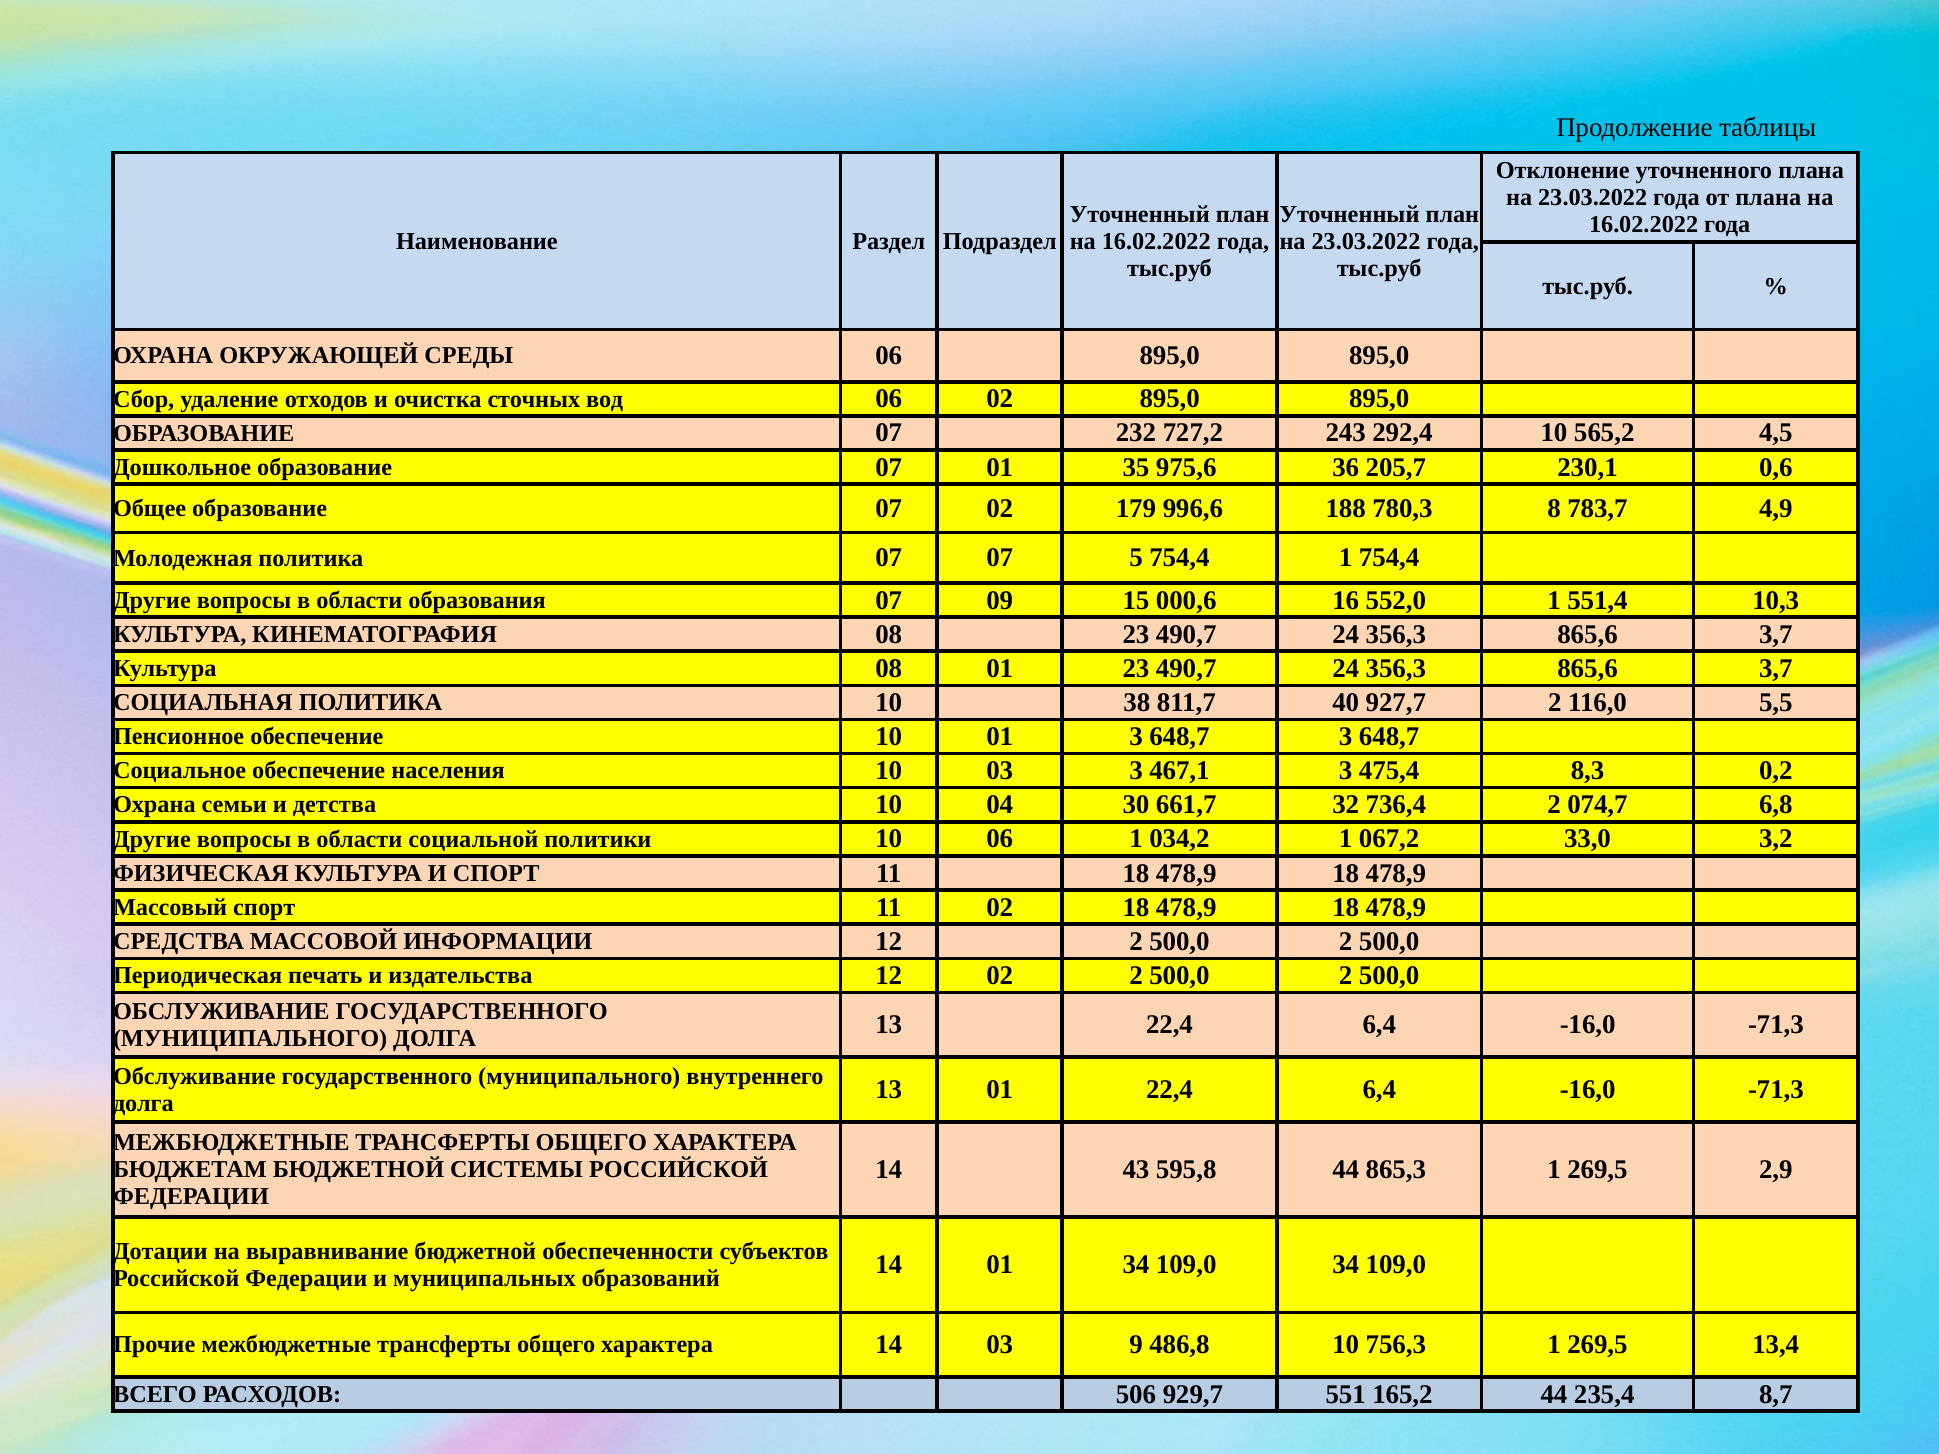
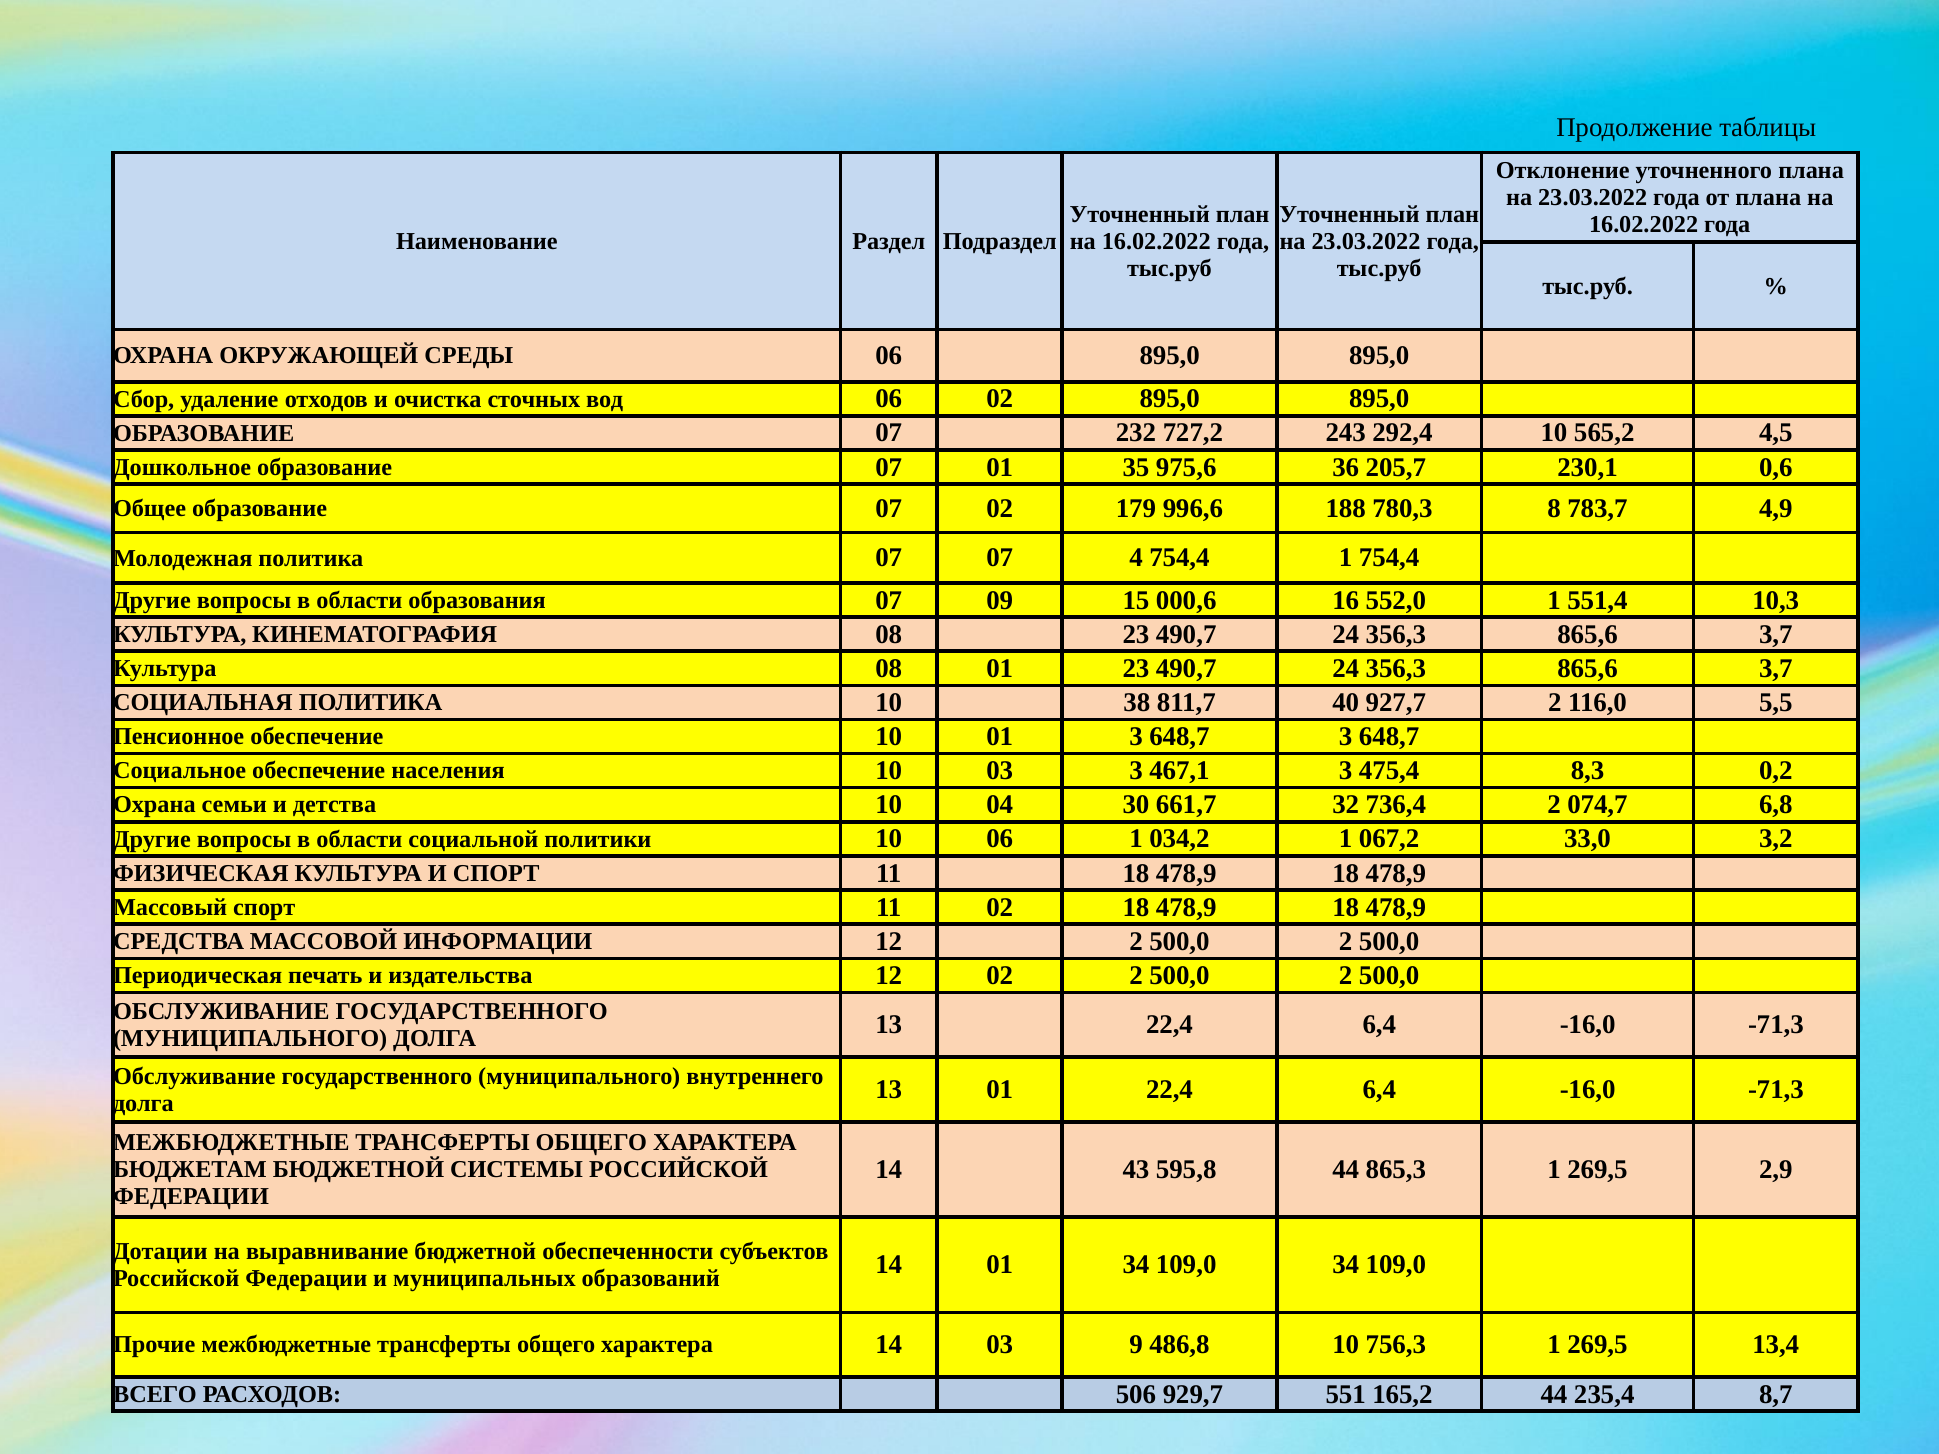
5: 5 -> 4 (1136, 558)
